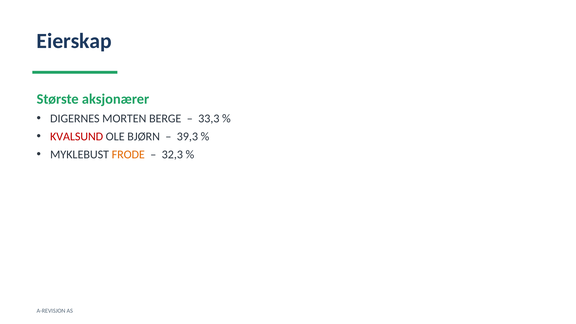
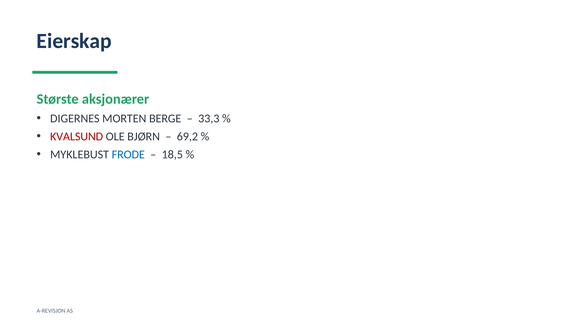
39,3: 39,3 -> 69,2 (187, 136)
FRODE colour: orange -> blue (128, 154)
32,3: 32,3 -> 18,5 (172, 154)
